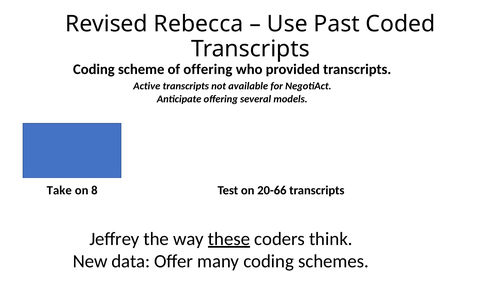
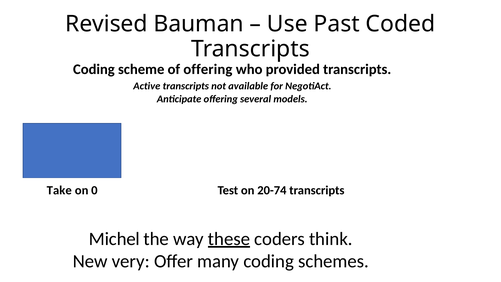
Rebecca: Rebecca -> Bauman (199, 24)
8: 8 -> 0 (94, 190)
20-66: 20-66 -> 20-74 (272, 190)
Jeﬀrey: Jeﬀrey -> Michel (114, 239)
data: data -> very (131, 261)
